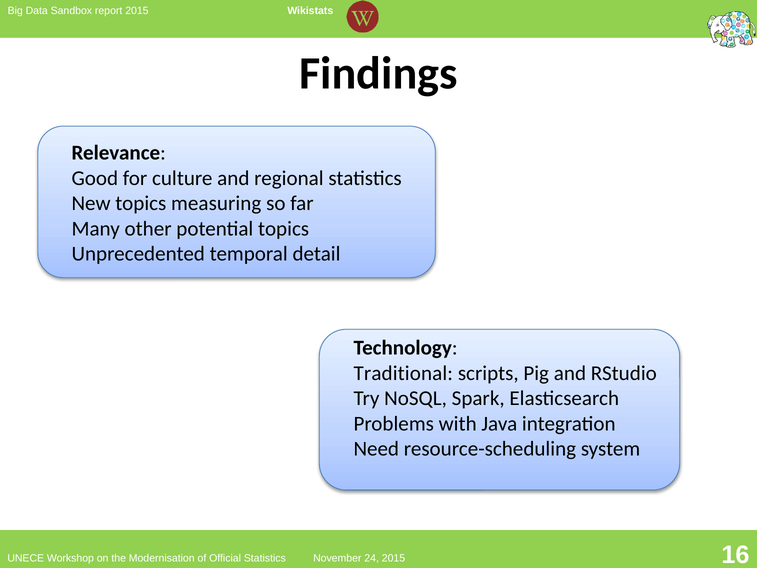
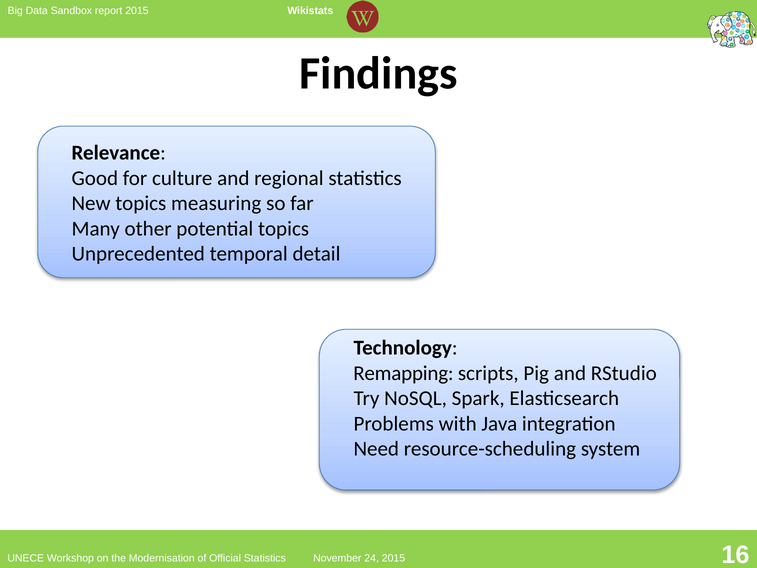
Traditional: Traditional -> Remapping (403, 373)
